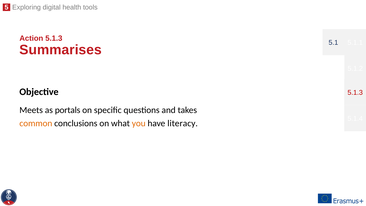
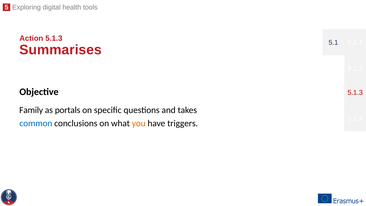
Meets: Meets -> Family (31, 110)
common colour: orange -> blue (36, 123)
literacy: literacy -> triggers (183, 123)
